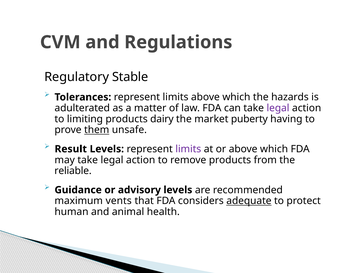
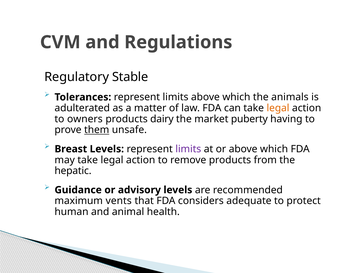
hazards: hazards -> animals (290, 97)
legal colour: purple -> orange (278, 108)
limiting: limiting -> owners (85, 119)
Result: Result -> Breast (71, 149)
reliable: reliable -> hepatic (73, 171)
adequate underline: present -> none (249, 201)
